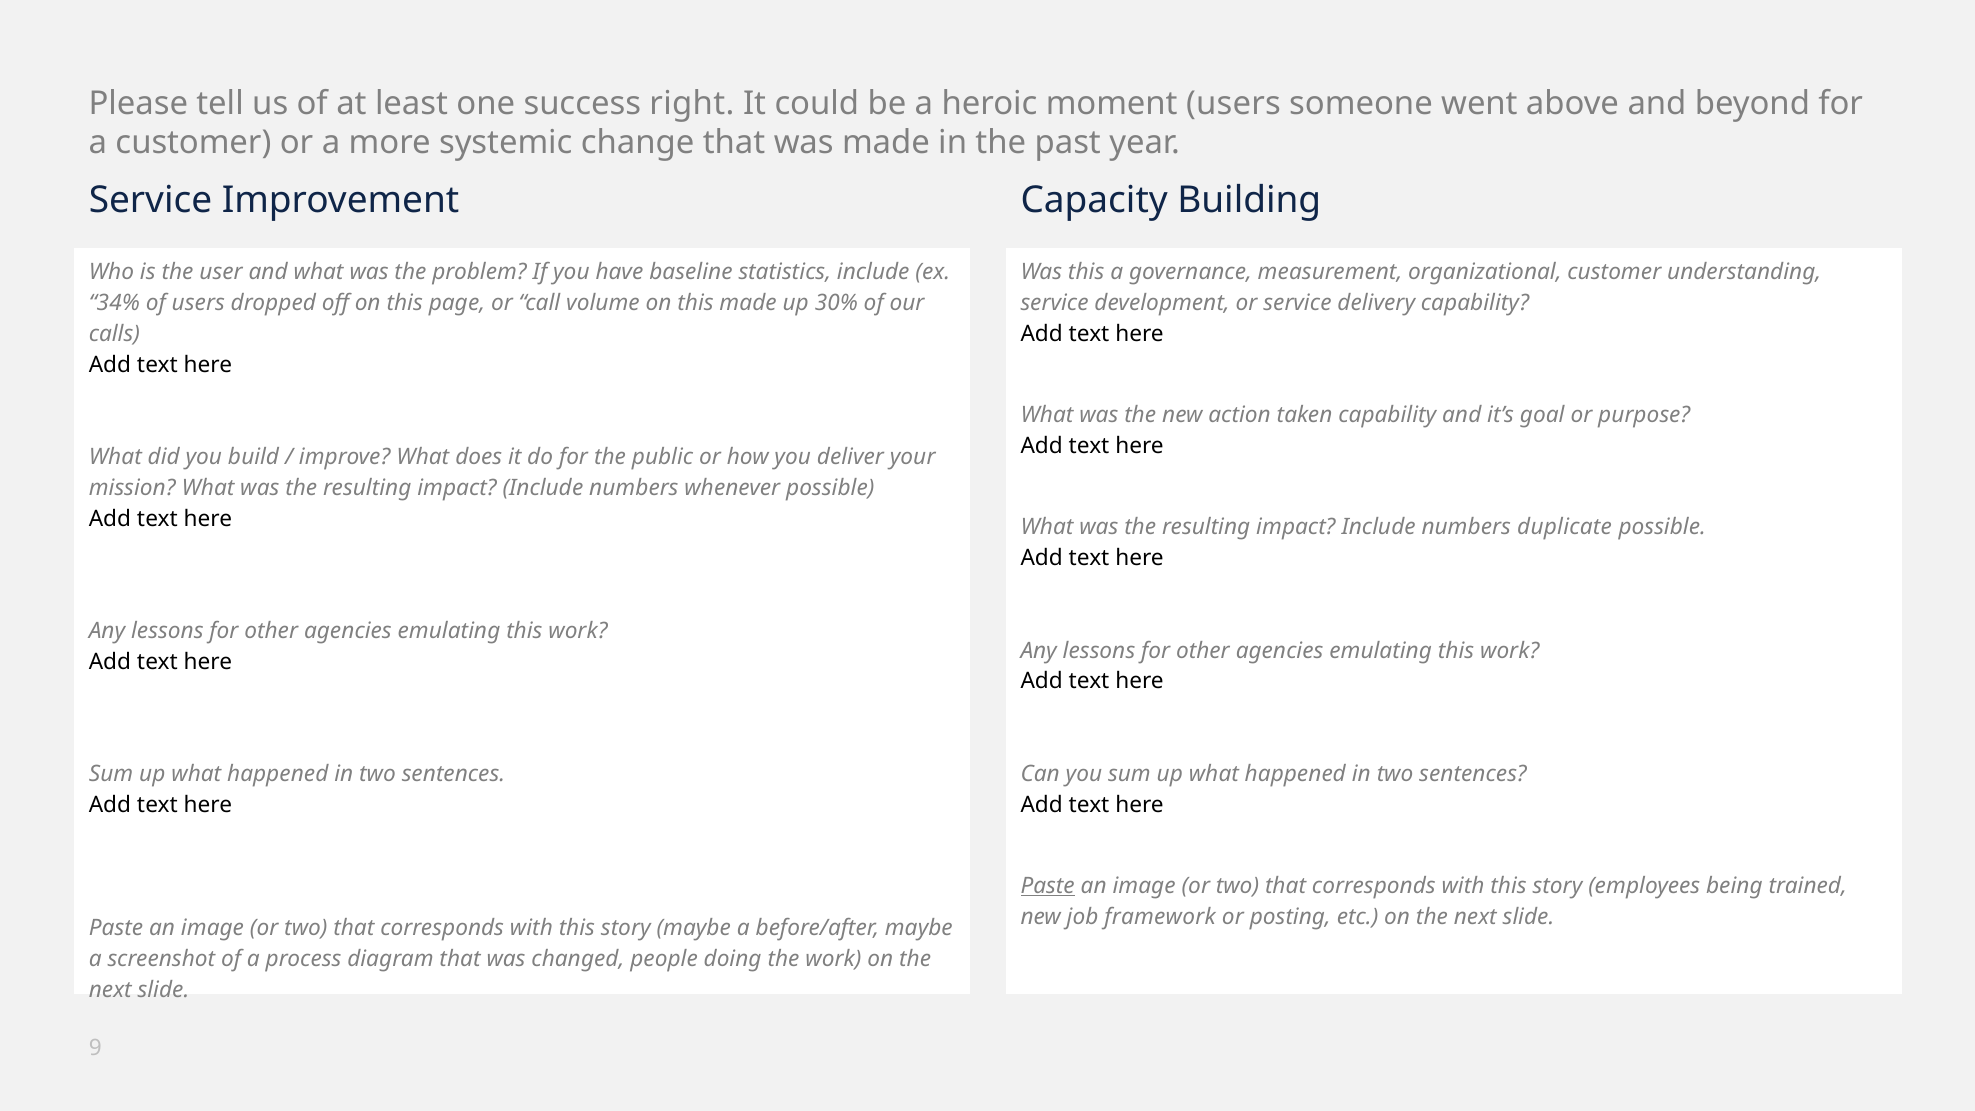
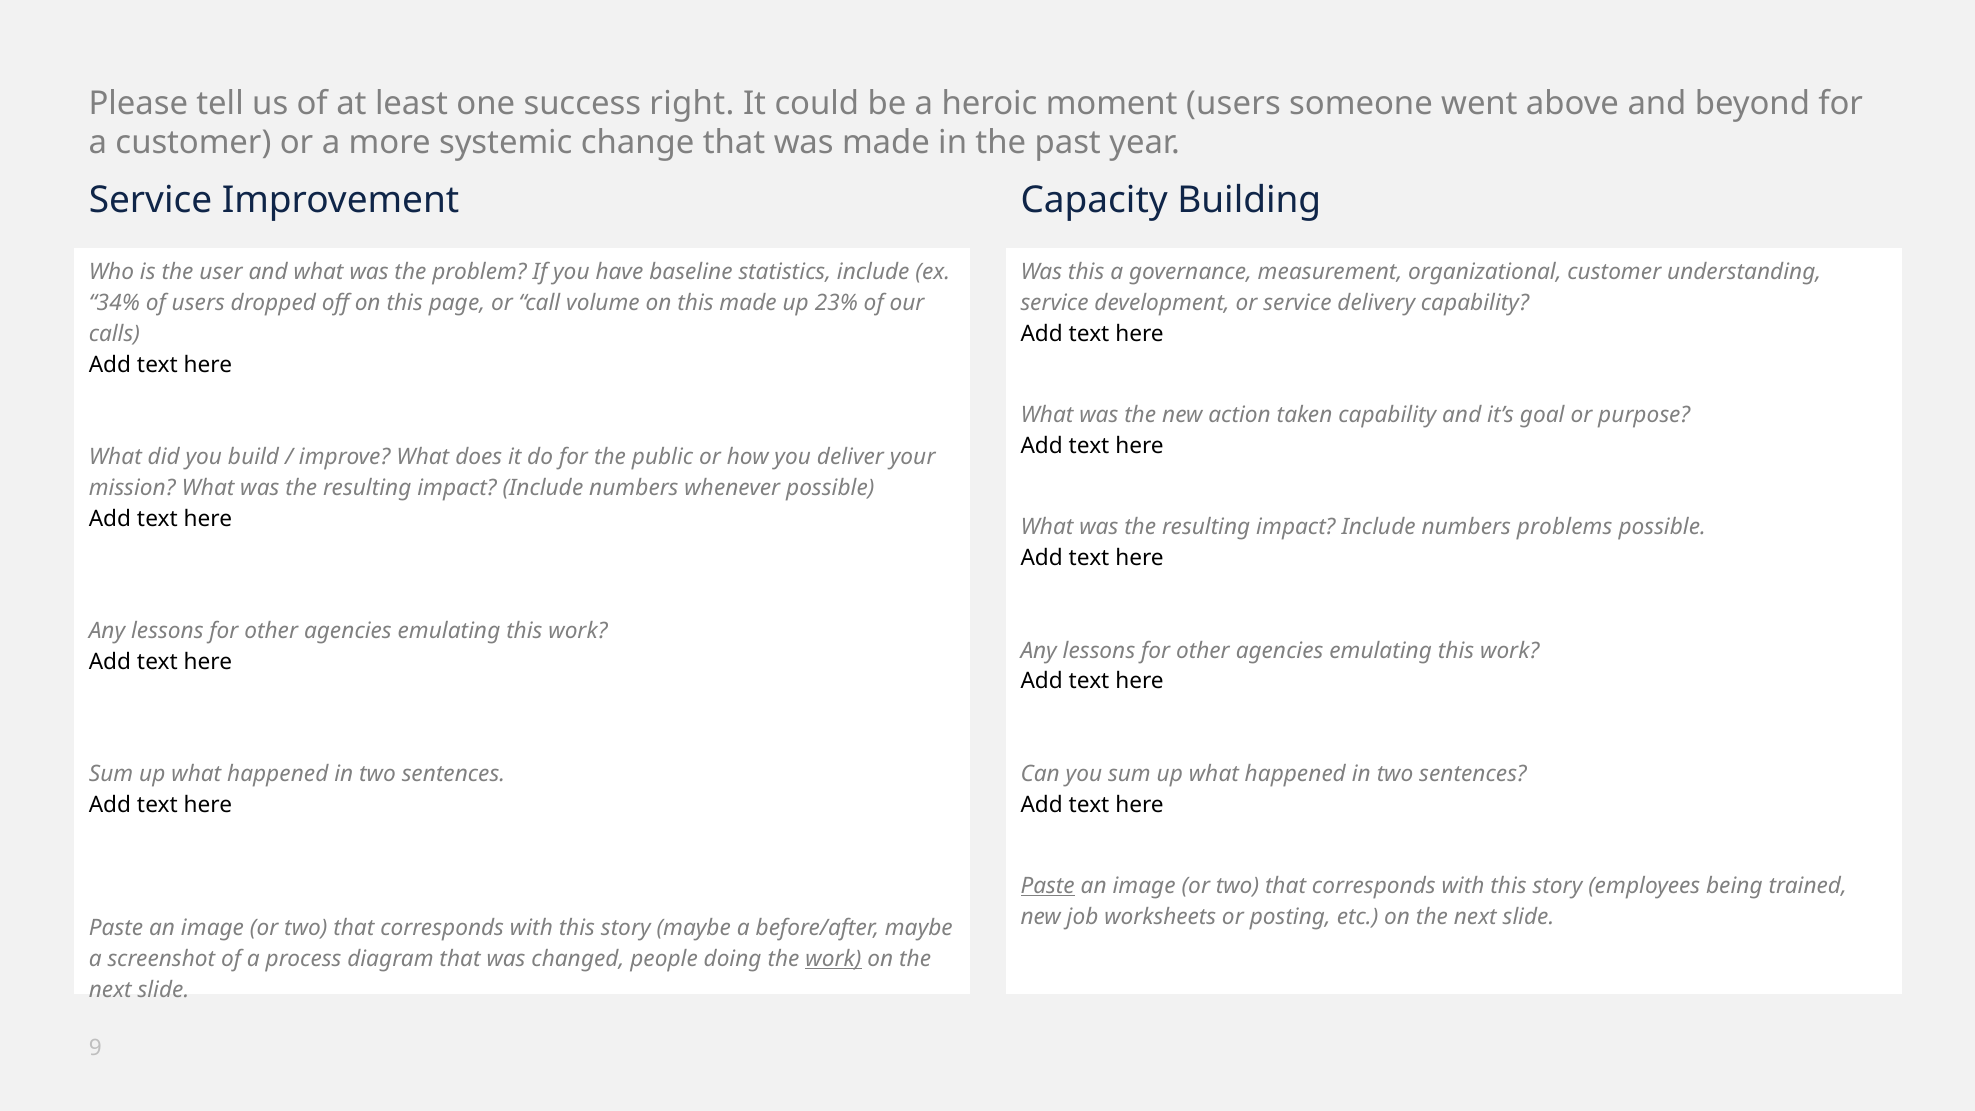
30%: 30% -> 23% (836, 303)
duplicate: duplicate -> problems (1565, 527)
framework: framework -> worksheets (1160, 917)
work underline: none -> present (833, 959)
